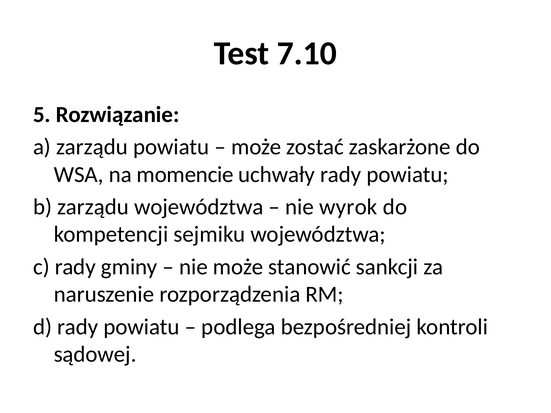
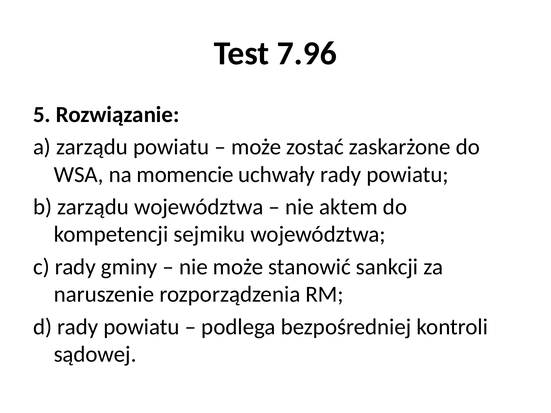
7.10: 7.10 -> 7.96 (307, 53)
wyrok: wyrok -> aktem (348, 207)
